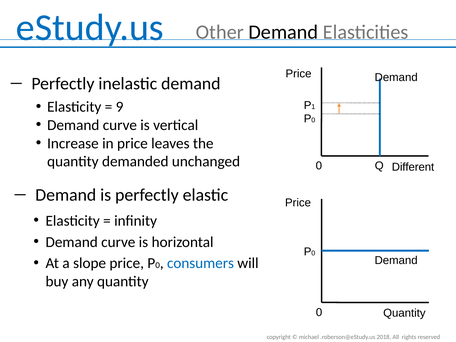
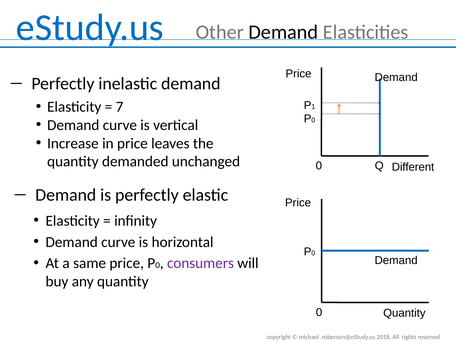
9: 9 -> 7 (120, 107)
slope: slope -> same (90, 263)
consumers colour: blue -> purple (200, 263)
